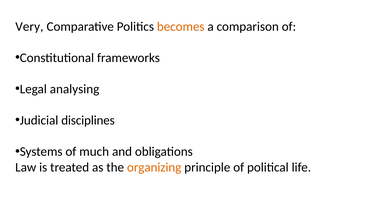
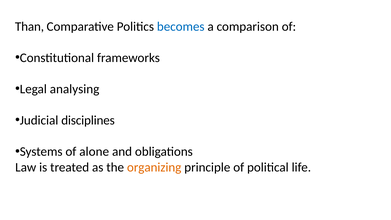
Very: Very -> Than (29, 26)
becomes colour: orange -> blue (181, 26)
much: much -> alone (94, 152)
